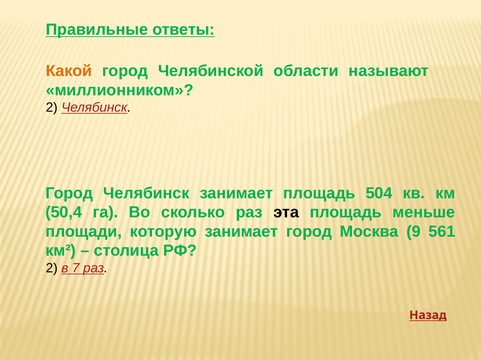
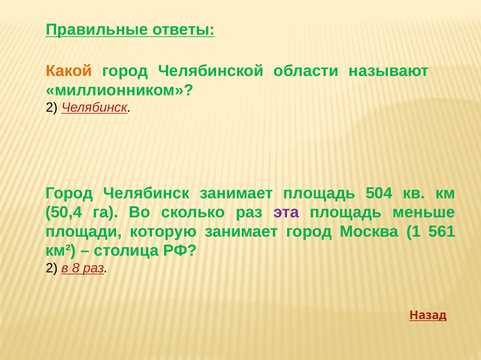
эта colour: black -> purple (286, 213)
9: 9 -> 1 (413, 232)
7: 7 -> 8 (76, 269)
